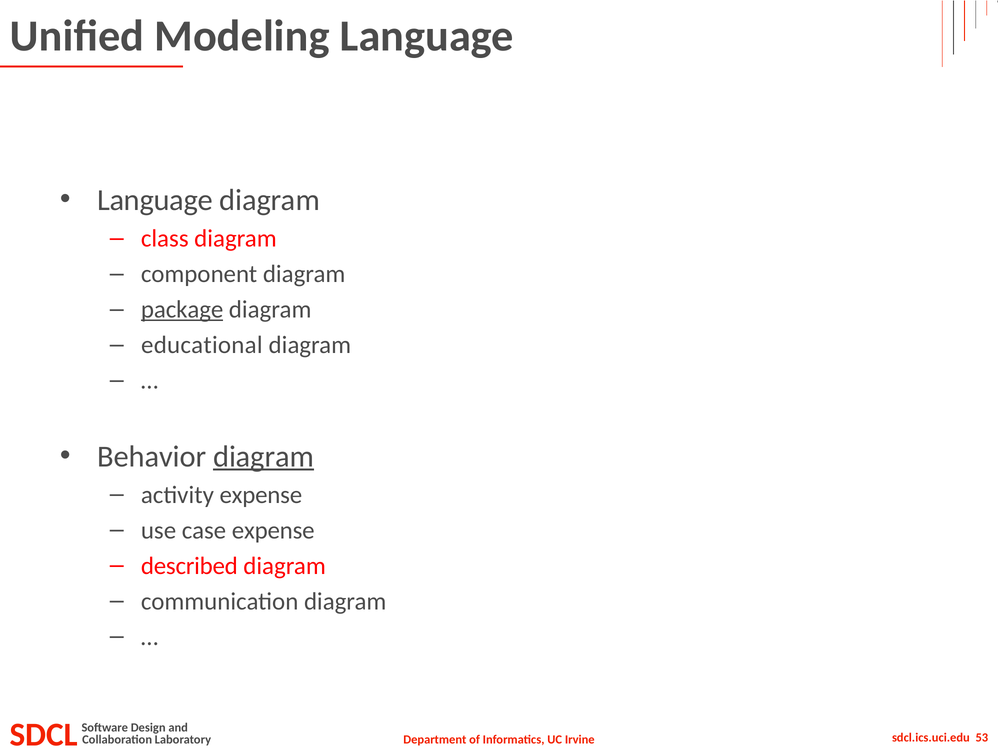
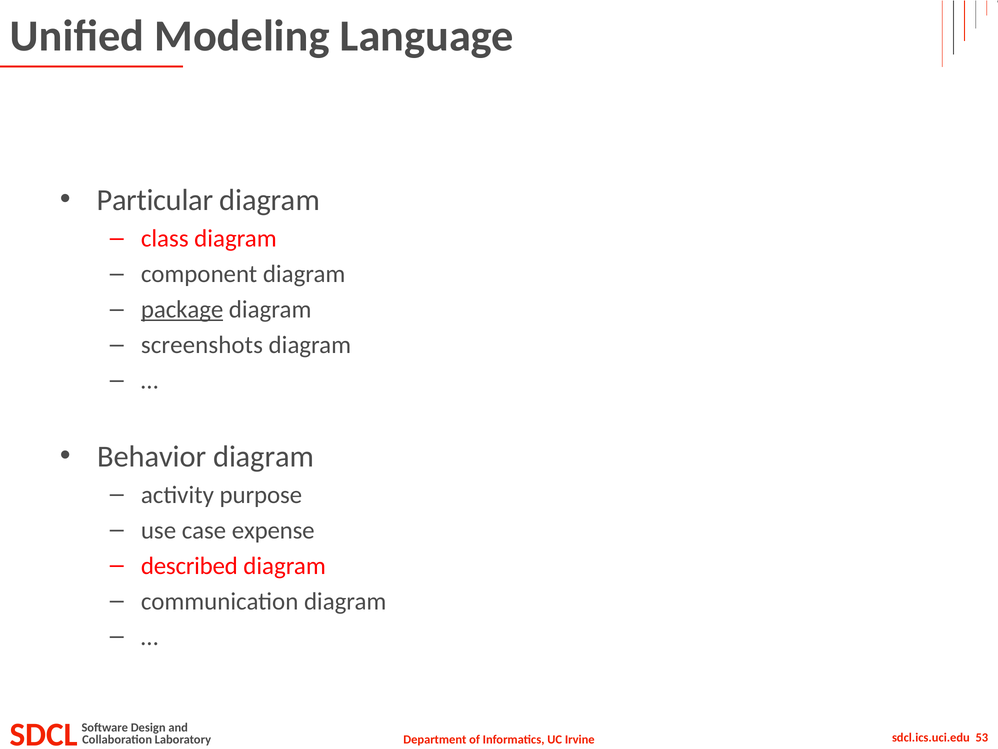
Language: Language -> Particular (155, 200)
educational: educational -> screenshots (202, 345)
diagram underline: present -> none (264, 456)
activity expense: expense -> purpose (261, 495)
